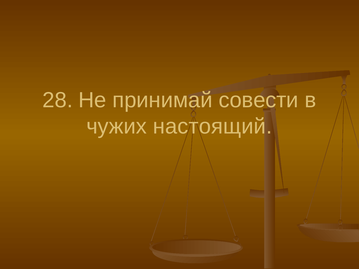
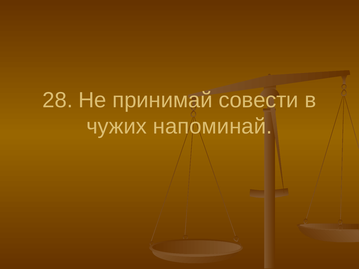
настоящий: настоящий -> напоминай (213, 127)
